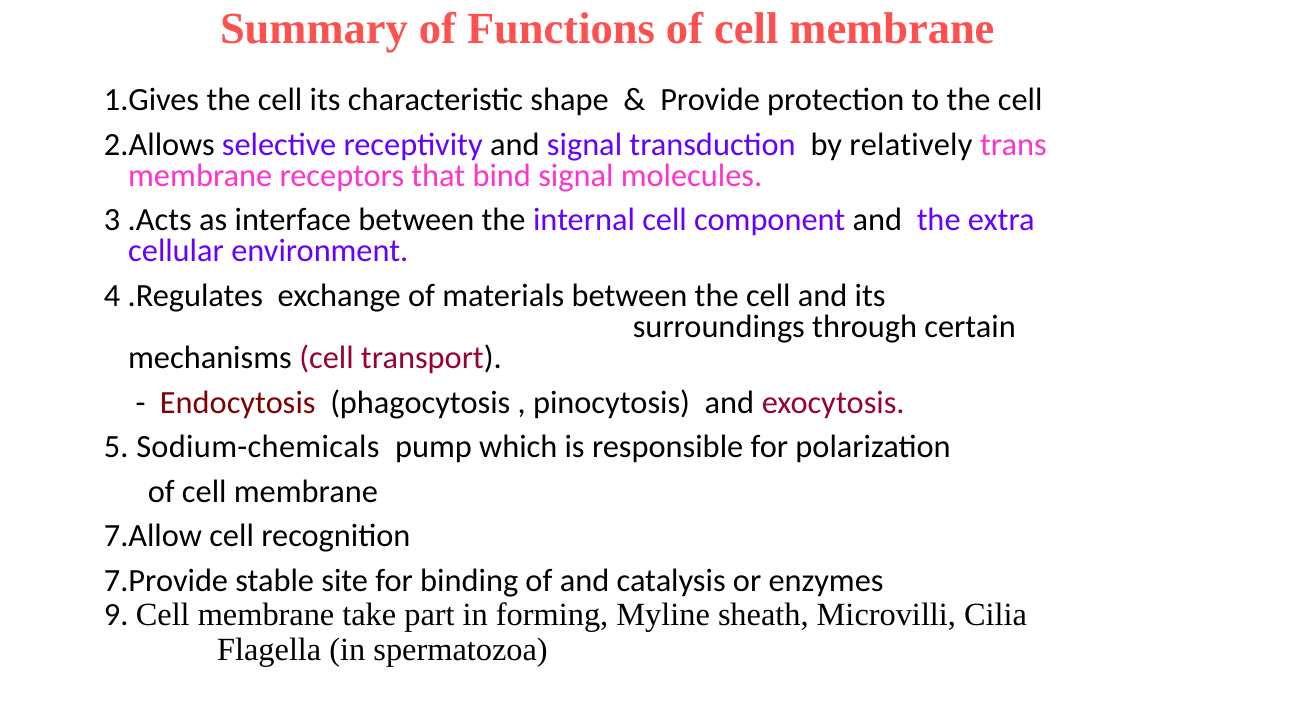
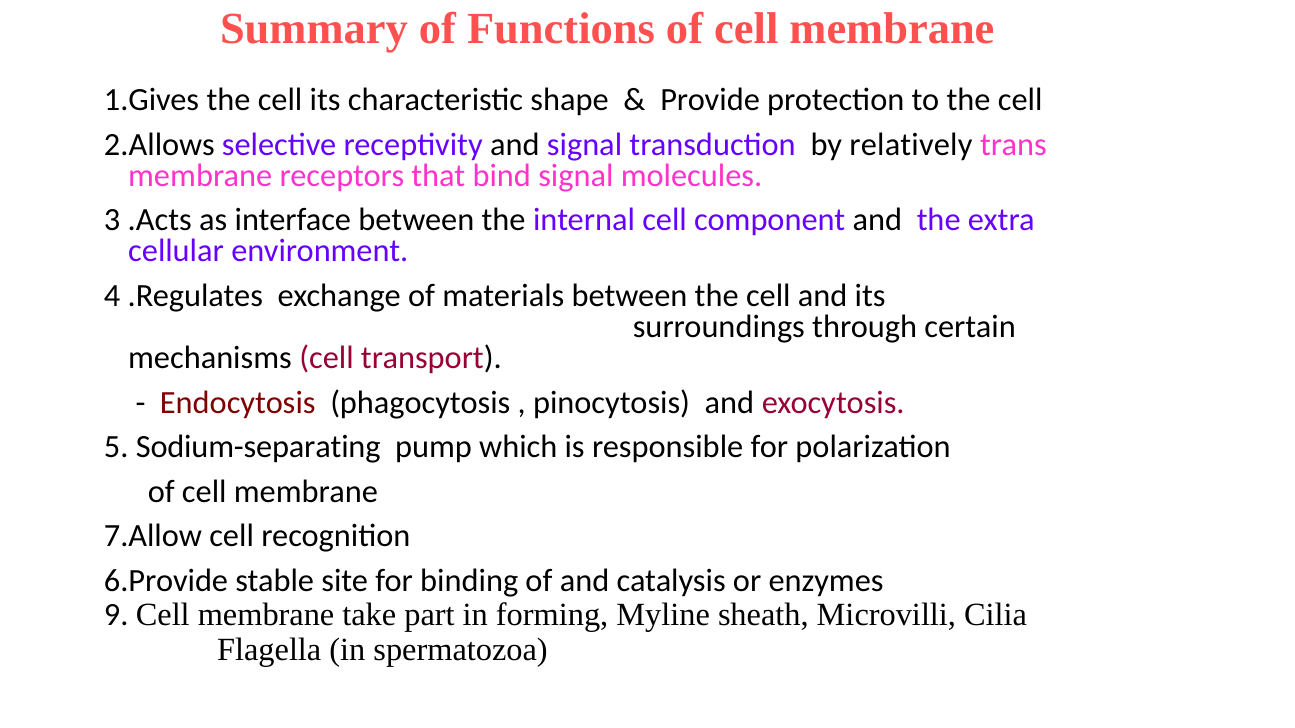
Sodium-chemicals: Sodium-chemicals -> Sodium-separating (258, 447)
7.Provide: 7.Provide -> 6.Provide (166, 581)
